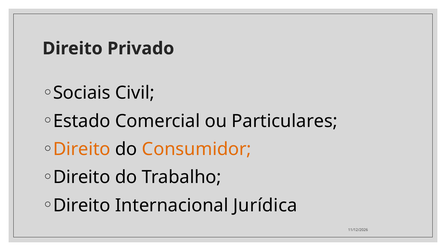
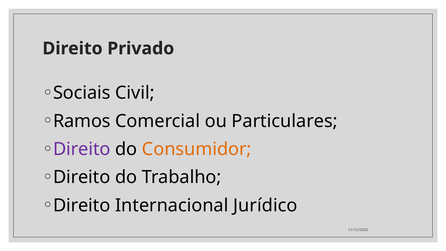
Estado: Estado -> Ramos (82, 121)
Direito colour: orange -> purple (82, 149)
Jurídica: Jurídica -> Jurídico (265, 205)
